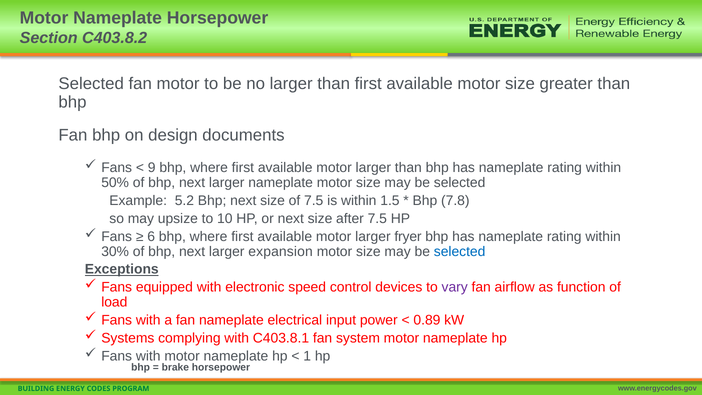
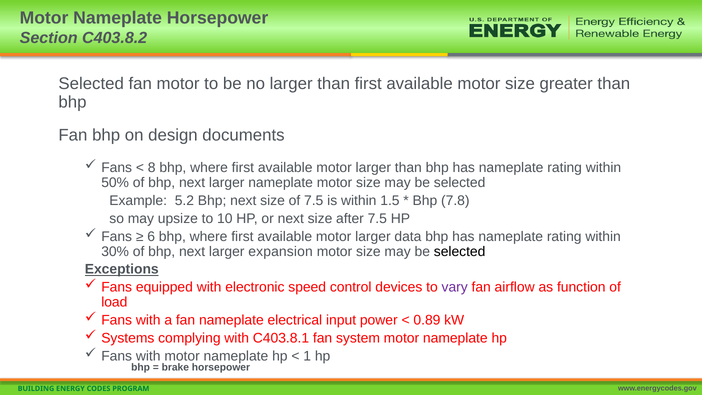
9: 9 -> 8 (152, 168)
fryer: fryer -> data (408, 236)
selected colour: blue -> black (460, 251)
